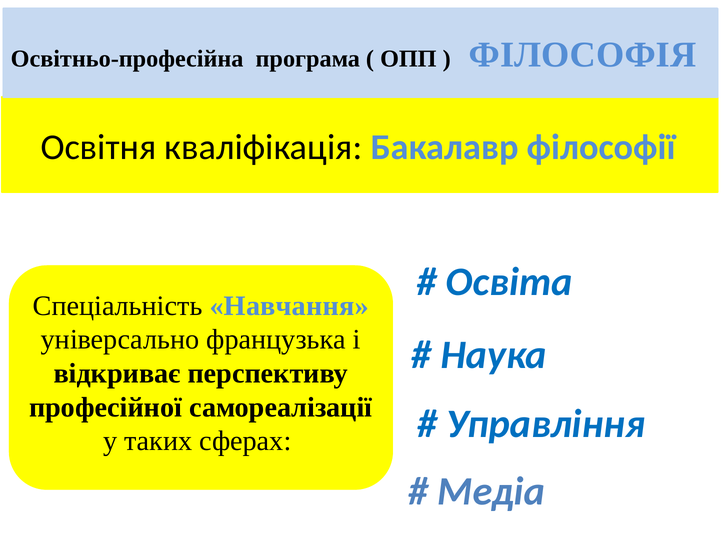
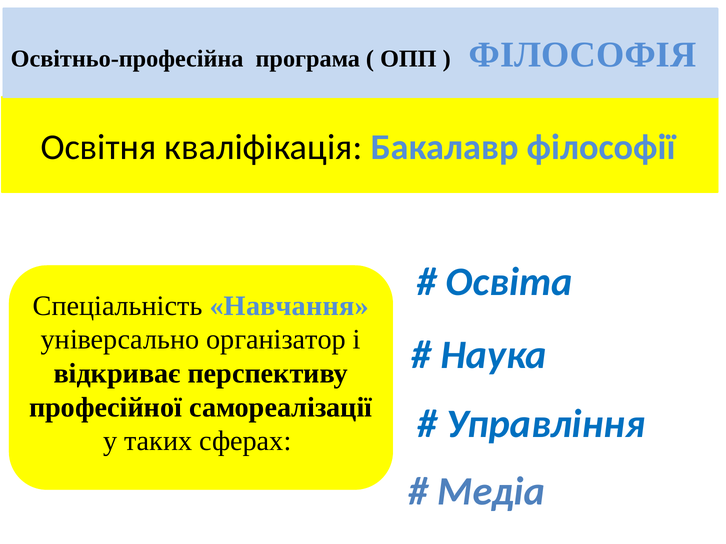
французька: французька -> організатор (276, 340)
